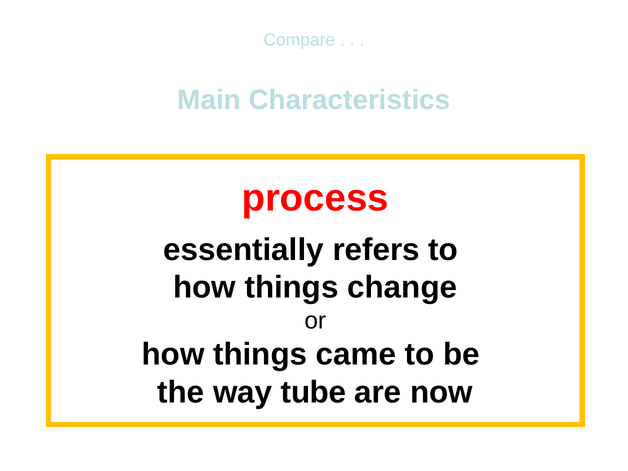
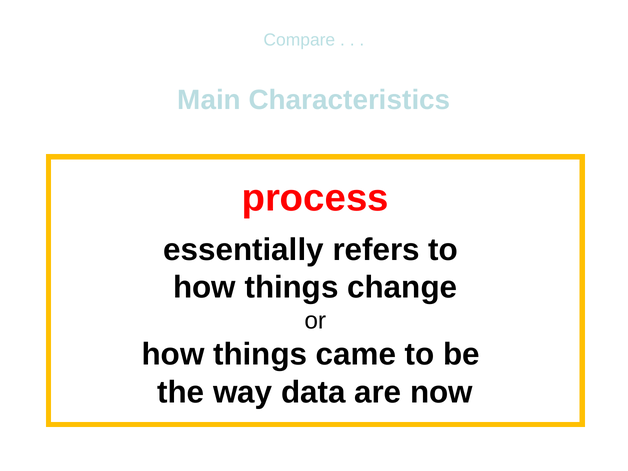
tube: tube -> data (313, 392)
